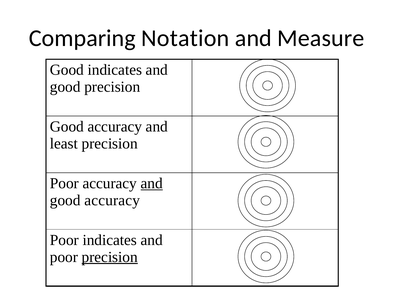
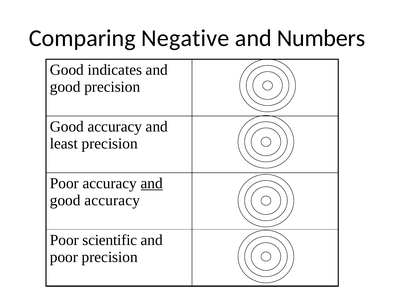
Notation: Notation -> Negative (185, 38)
Measure: Measure -> Numbers (321, 38)
Poor indicates: indicates -> scientific (110, 240)
precision underline: present -> none (110, 257)
